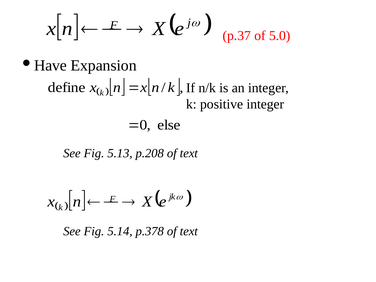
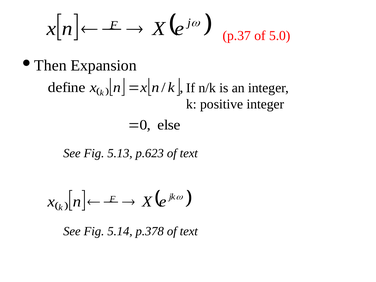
Have: Have -> Then (50, 65)
p.208: p.208 -> p.623 (150, 153)
